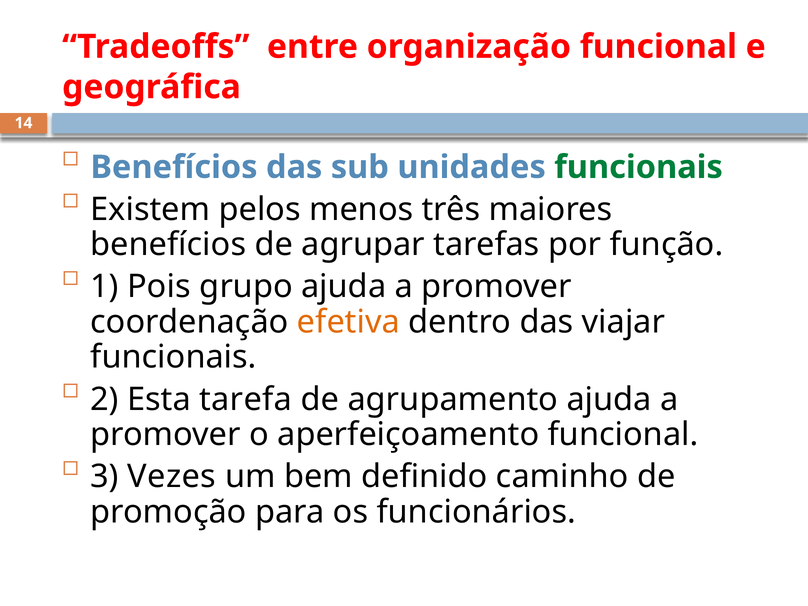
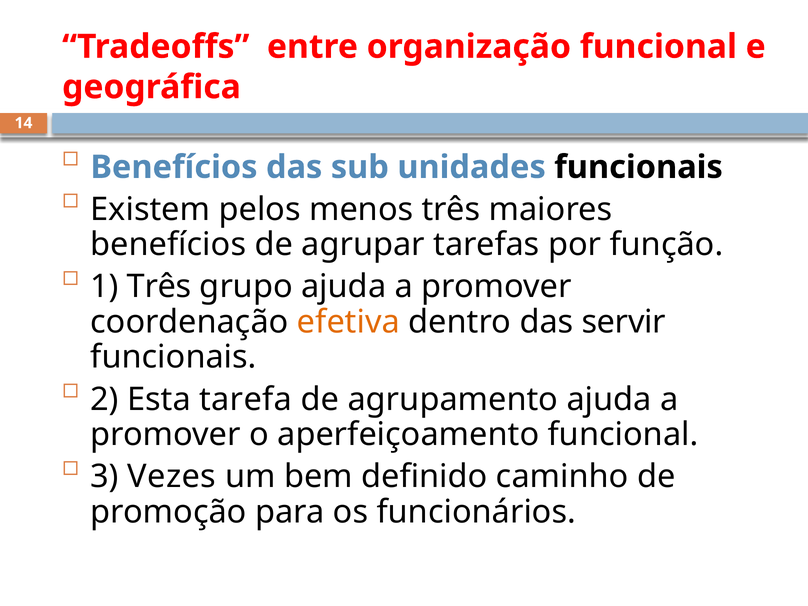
funcionais colour: green -> black (638, 167)
1 Pois: Pois -> Três (159, 287)
viajar: viajar -> servir (624, 322)
